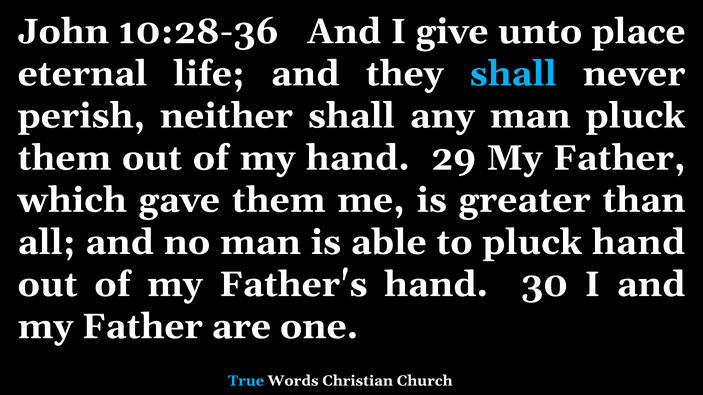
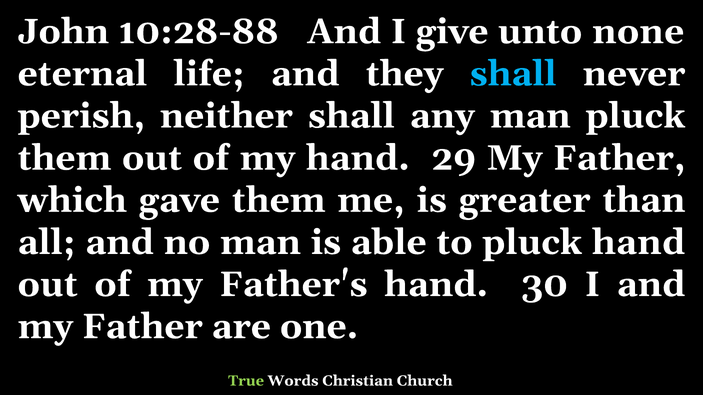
10:28-36: 10:28-36 -> 10:28-88 (199, 32)
place: place -> none (638, 32)
True colour: light blue -> light green (246, 381)
